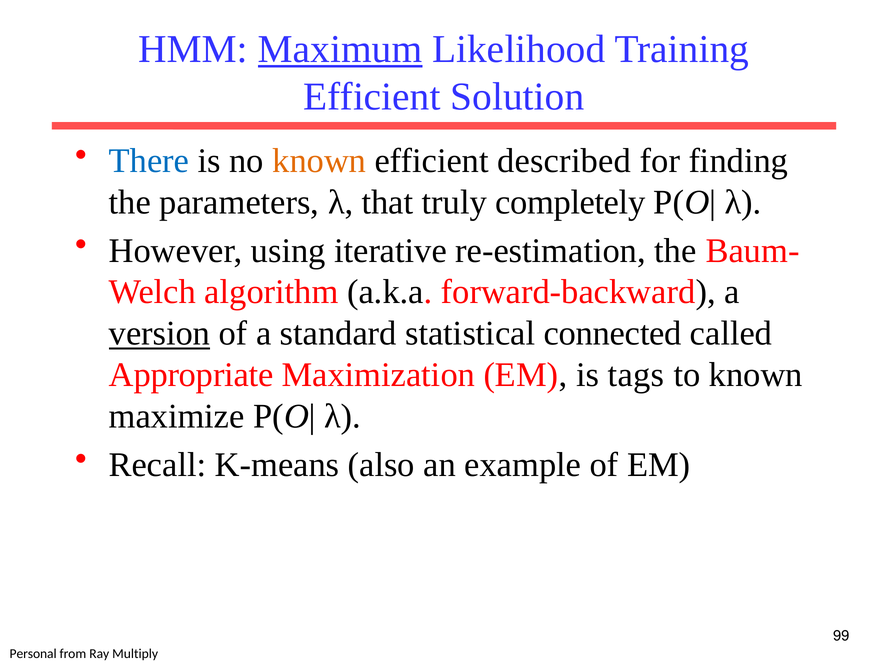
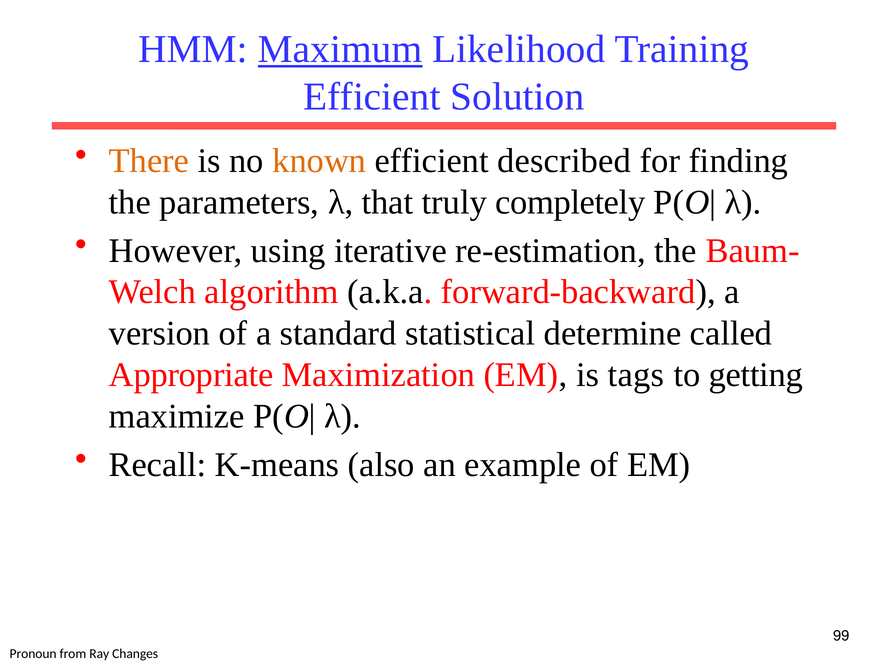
There colour: blue -> orange (149, 161)
version underline: present -> none (160, 334)
connected: connected -> determine (613, 334)
to known: known -> getting (756, 375)
Personal: Personal -> Pronoun (33, 654)
Multiply: Multiply -> Changes (135, 654)
